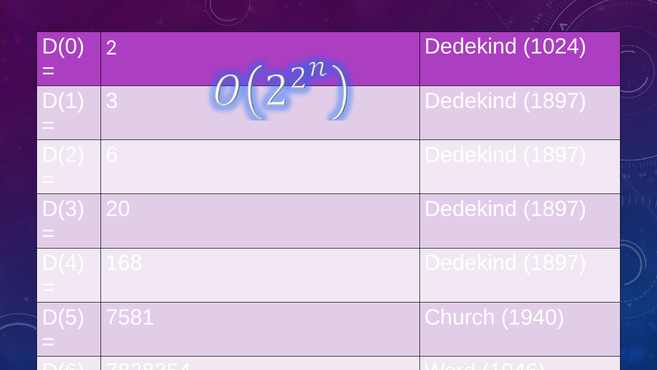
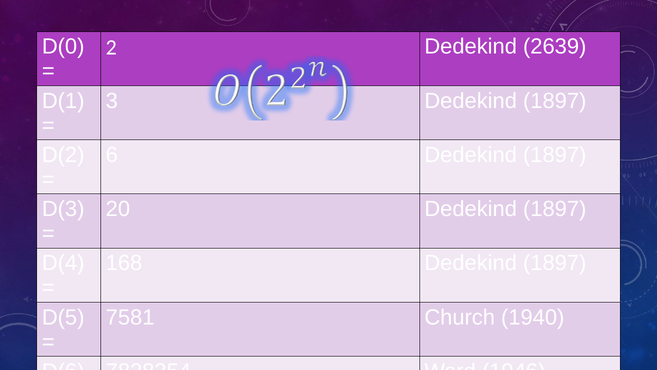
1024: 1024 -> 2639 (555, 47)
